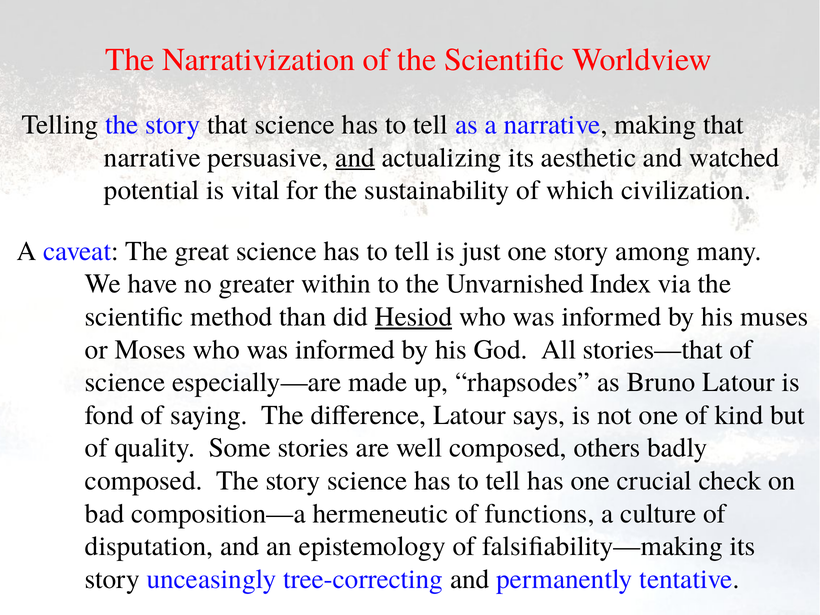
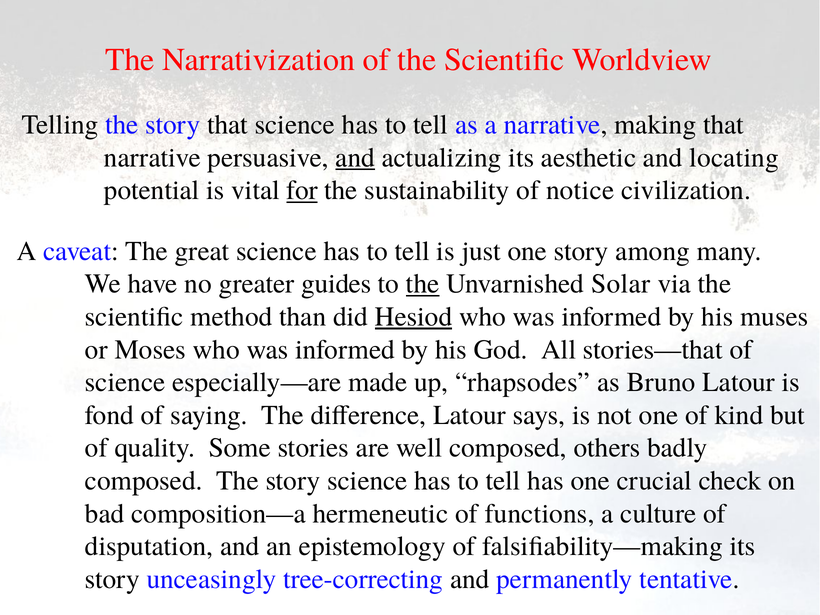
watched: watched -> locating (734, 158)
for underline: none -> present (302, 190)
which: which -> notice (580, 190)
within: within -> guides (336, 284)
the underline: none -> present (423, 284)
Index: Index -> Solar (621, 284)
